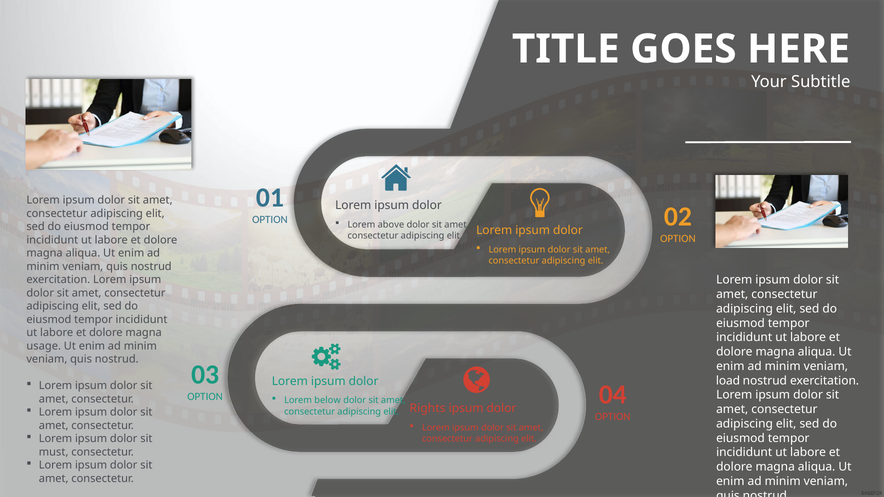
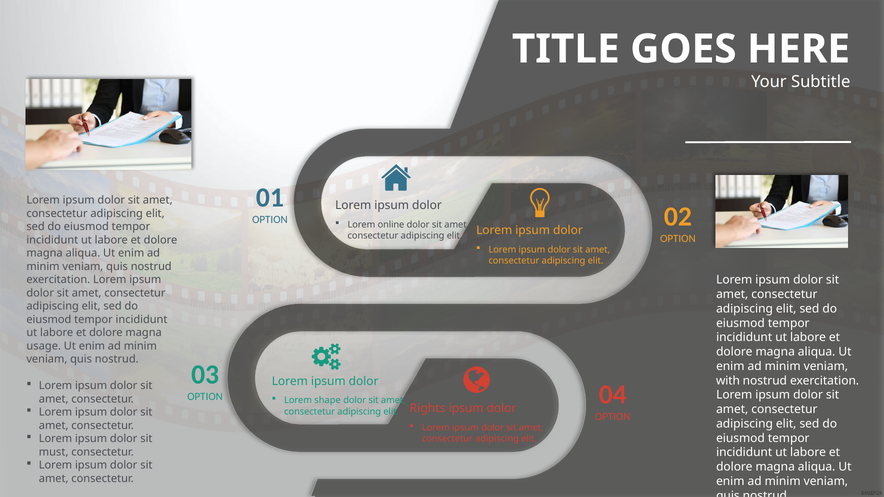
above: above -> online (391, 225)
load: load -> with (728, 381)
below: below -> shape (328, 401)
